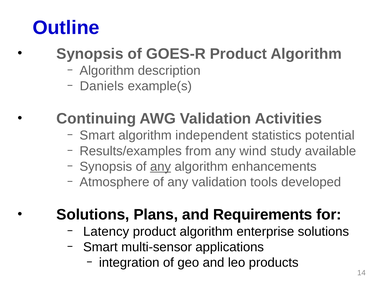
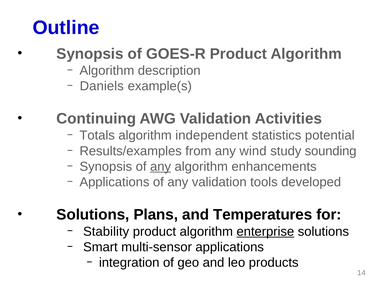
Smart: Smart -> Totals (97, 135)
available: available -> sounding (331, 151)
Atmosphere: Atmosphere -> Applications (114, 182)
Requirements: Requirements -> Temperatures (263, 215)
Latency: Latency -> Stability (106, 231)
enterprise underline: none -> present (265, 231)
